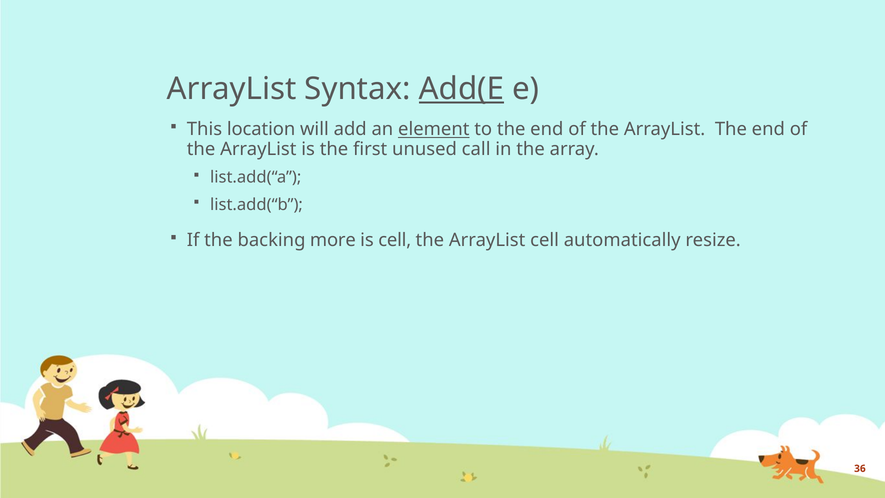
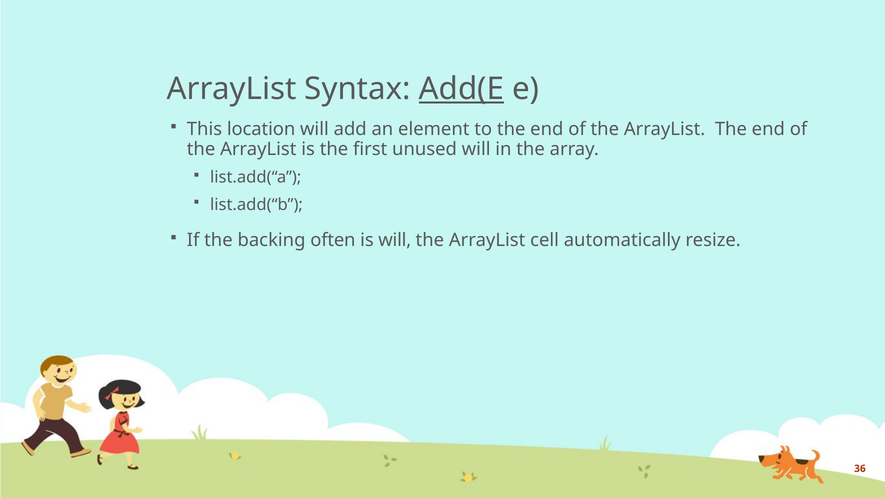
element underline: present -> none (434, 129)
unused call: call -> will (476, 149)
more: more -> often (333, 240)
is cell: cell -> will (395, 240)
